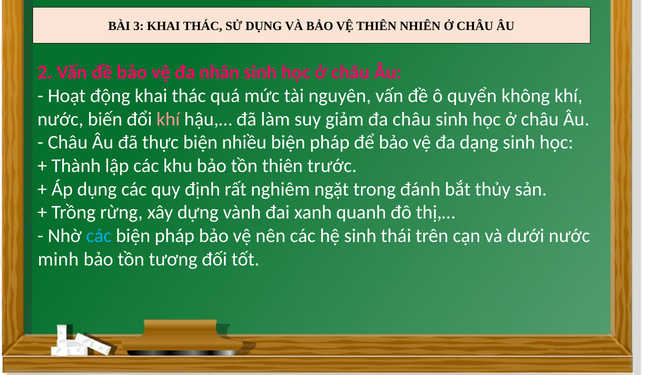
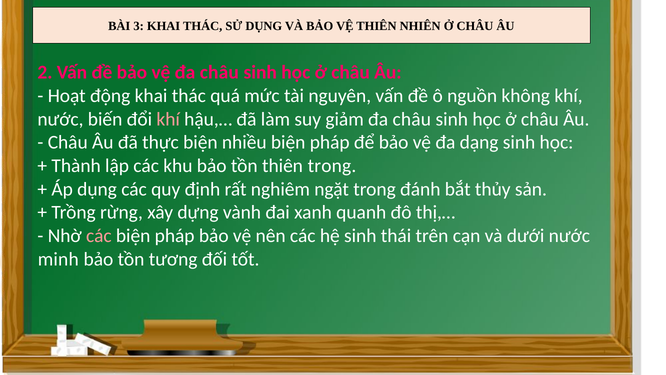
vệ đa nhân: nhân -> châu (219, 72)
quyển: quyển -> nguồn (472, 96)
thiên trước: trước -> trong (332, 166)
các colour: light blue -> pink (99, 236)
